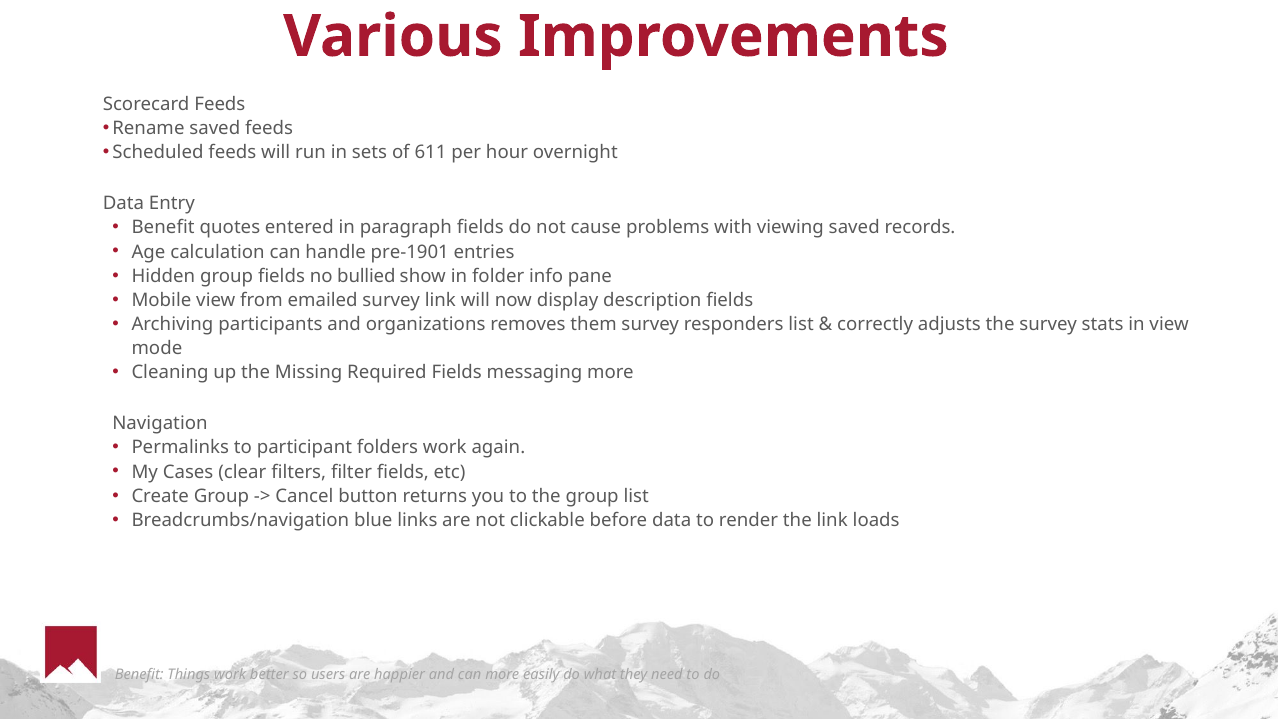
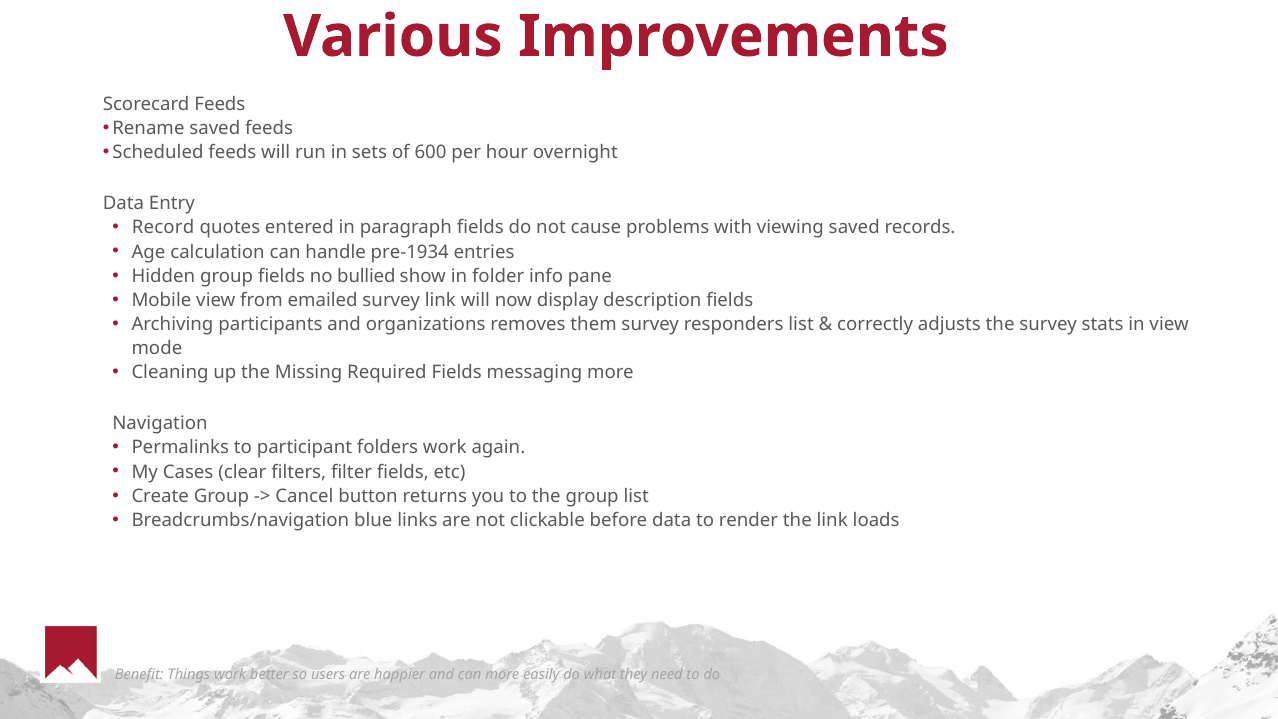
611: 611 -> 600 (431, 153)
Benefit: Benefit -> Record (163, 228)
pre-1901: pre-1901 -> pre-1934 (410, 252)
